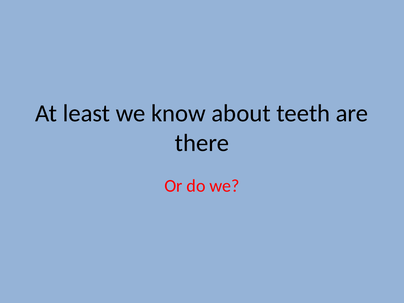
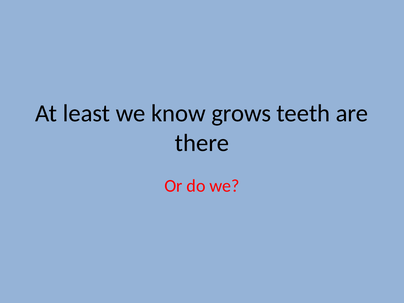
about: about -> grows (241, 114)
